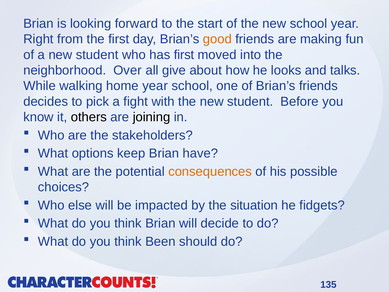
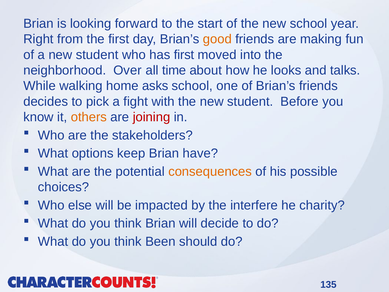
give: give -> time (174, 70)
home year: year -> asks (155, 86)
others colour: black -> orange (89, 117)
joining colour: black -> red (152, 117)
situation: situation -> interfere (254, 205)
fidgets: fidgets -> charity (322, 205)
